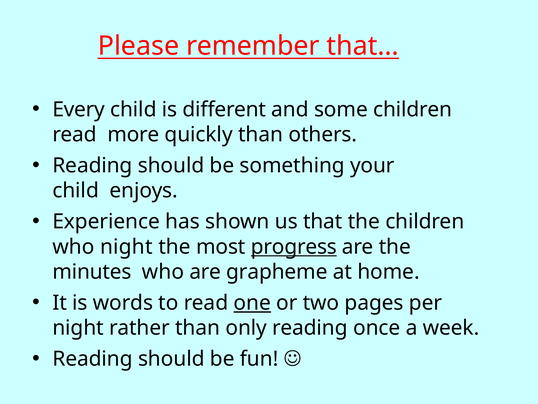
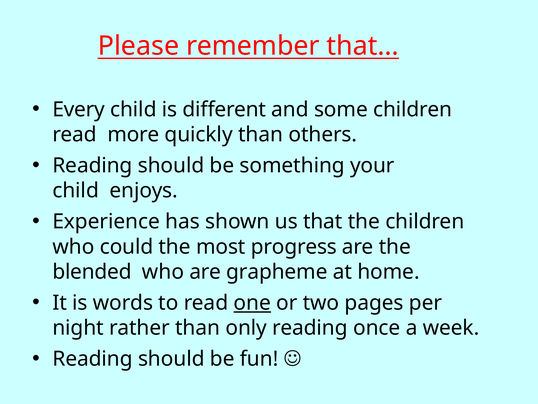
who night: night -> could (127, 247)
progress underline: present -> none (294, 247)
minutes: minutes -> blended (92, 272)
